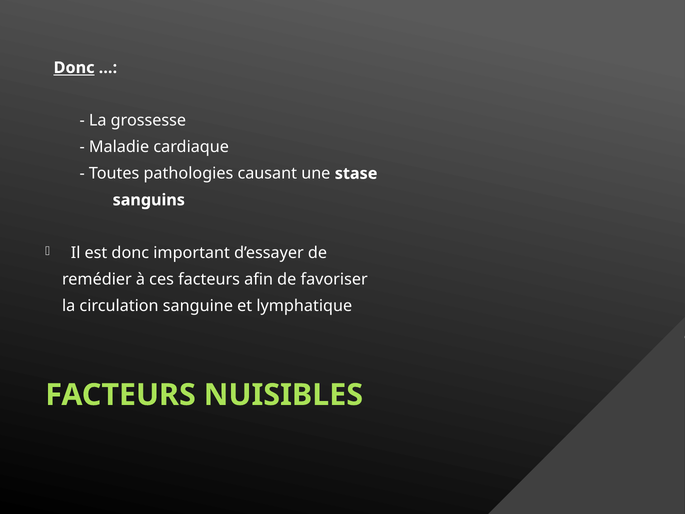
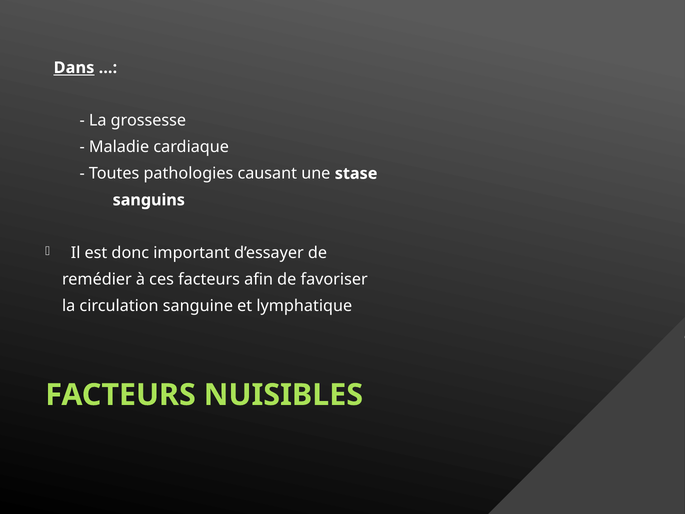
Donc: Donc -> Dans (74, 68)
